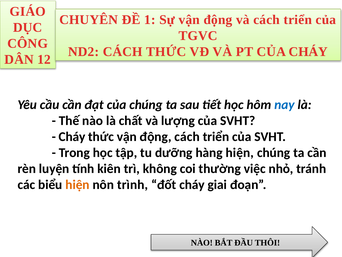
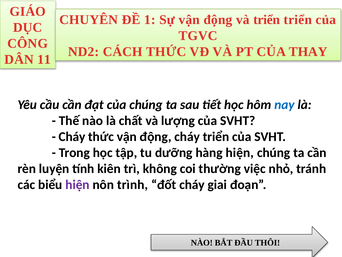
và cách: cách -> triển (267, 20)
CỦA CHÁY: CHÁY -> THAY (308, 52)
12: 12 -> 11 (44, 59)
động cách: cách -> cháy (187, 137)
hiện colour: orange -> purple (77, 184)
